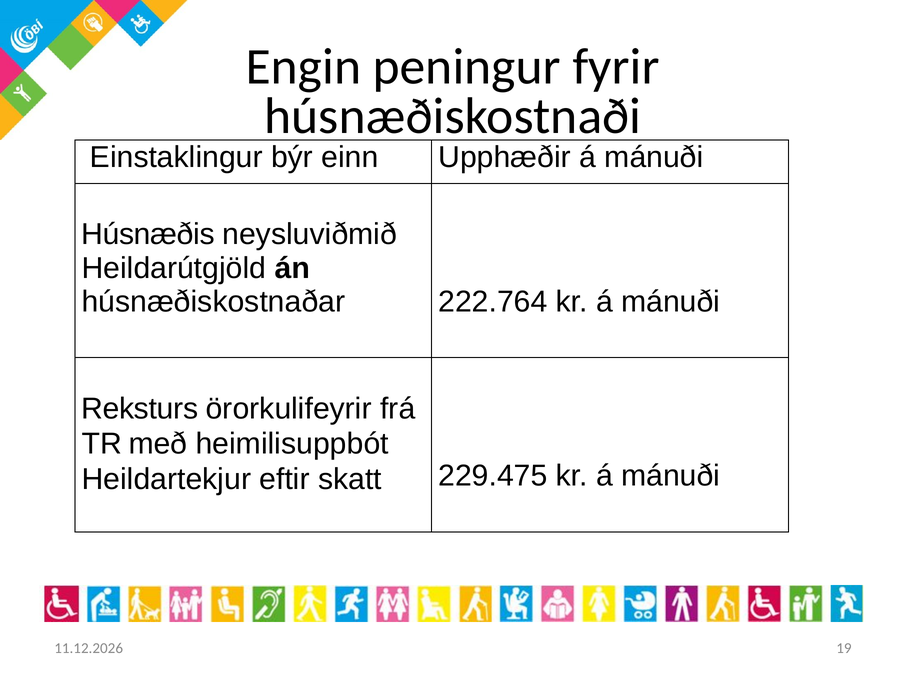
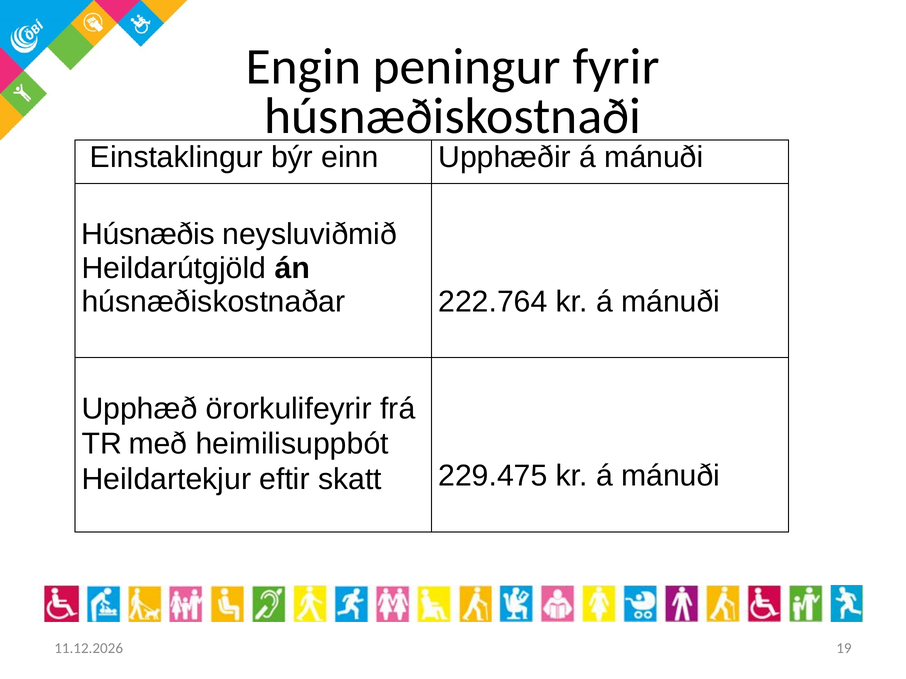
Reksturs: Reksturs -> Upphæð (140, 409)
